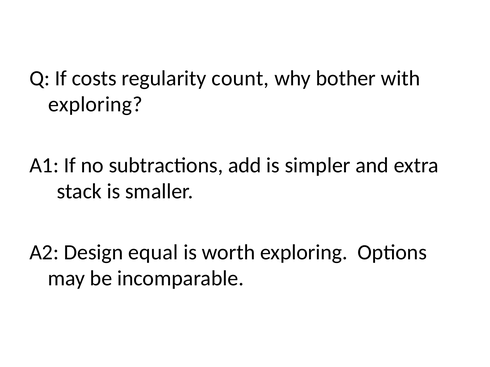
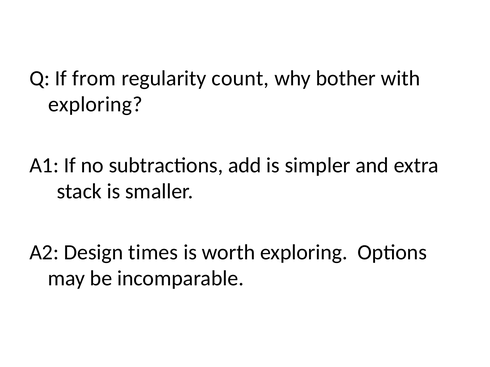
costs: costs -> from (94, 78)
equal: equal -> times (153, 253)
